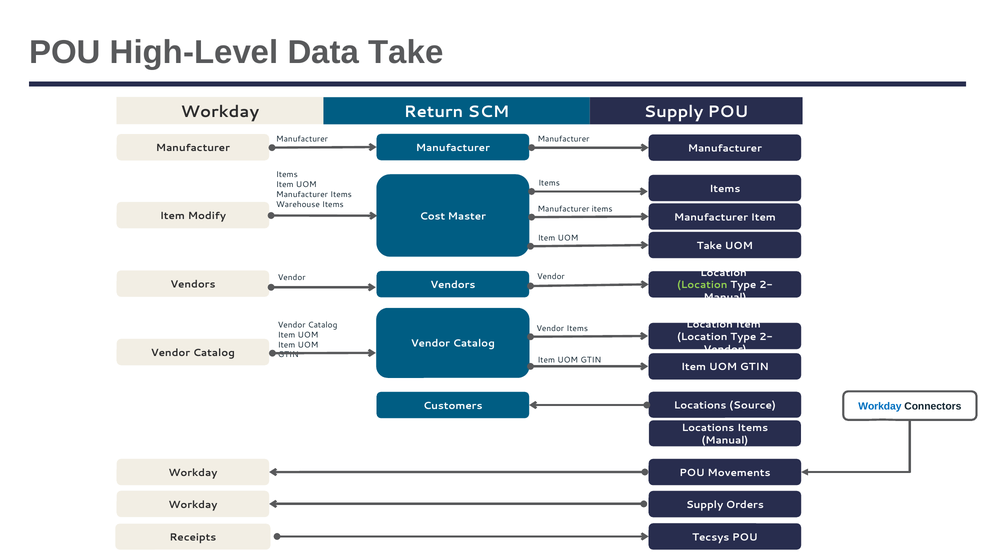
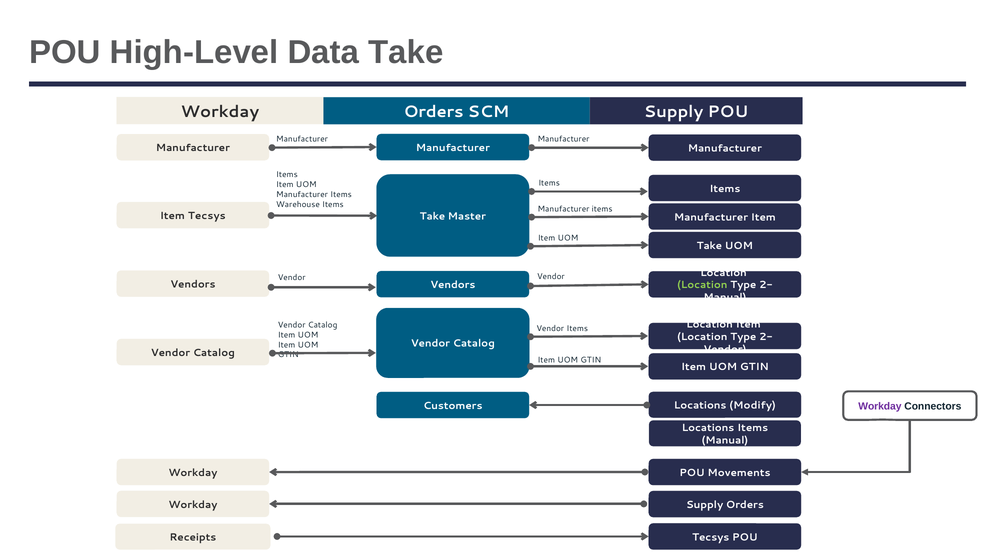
Workday Return: Return -> Orders (434, 112)
Item Modify: Modify -> Tecsys (207, 216)
Cost: Cost -> Take (432, 216)
Workday colour: blue -> purple (880, 406)
Source: Source -> Modify (753, 405)
